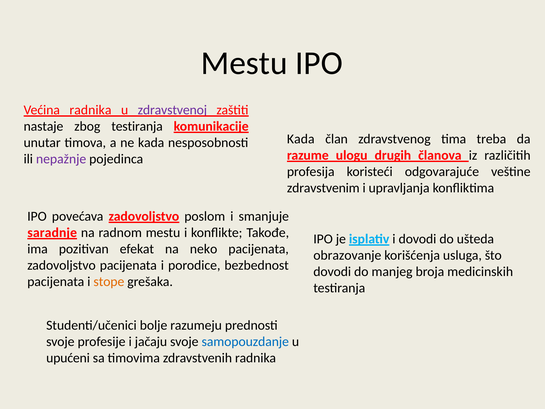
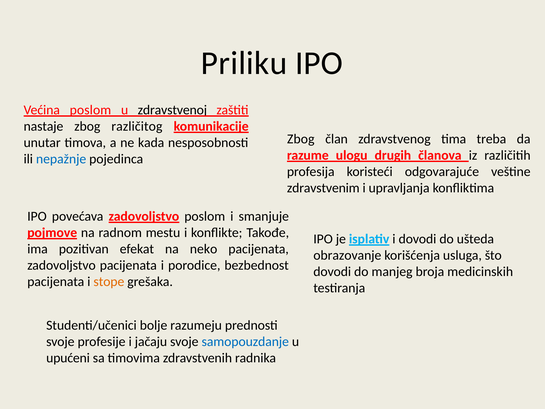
Mestu: Mestu -> Priliku (244, 63)
Većina radnika: radnika -> poslom (90, 110)
zdravstvenoj colour: purple -> black (172, 110)
zbog testiranja: testiranja -> različitog (137, 126)
Kada: Kada -> Zbog (301, 139)
nepažnje colour: purple -> blue (61, 159)
saradnje: saradnje -> pojmove (52, 233)
